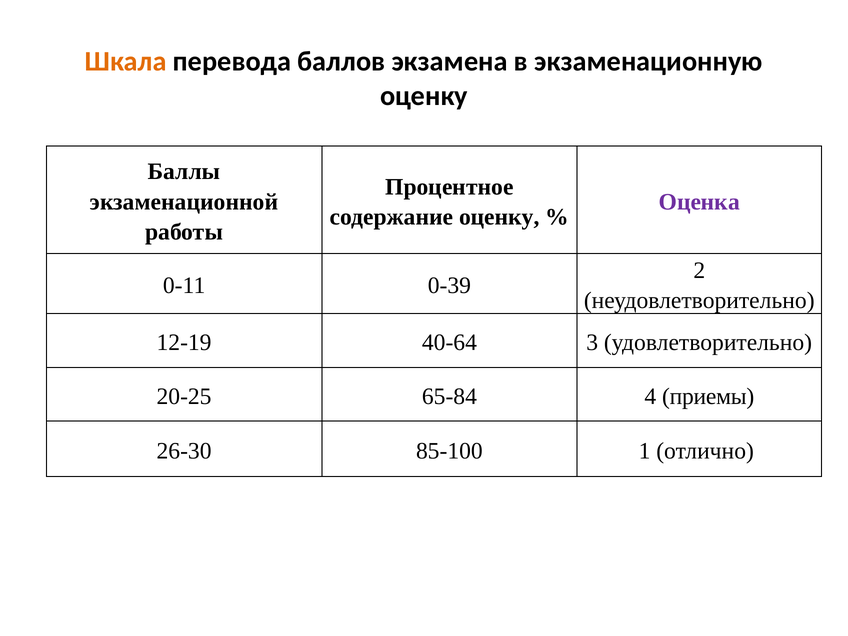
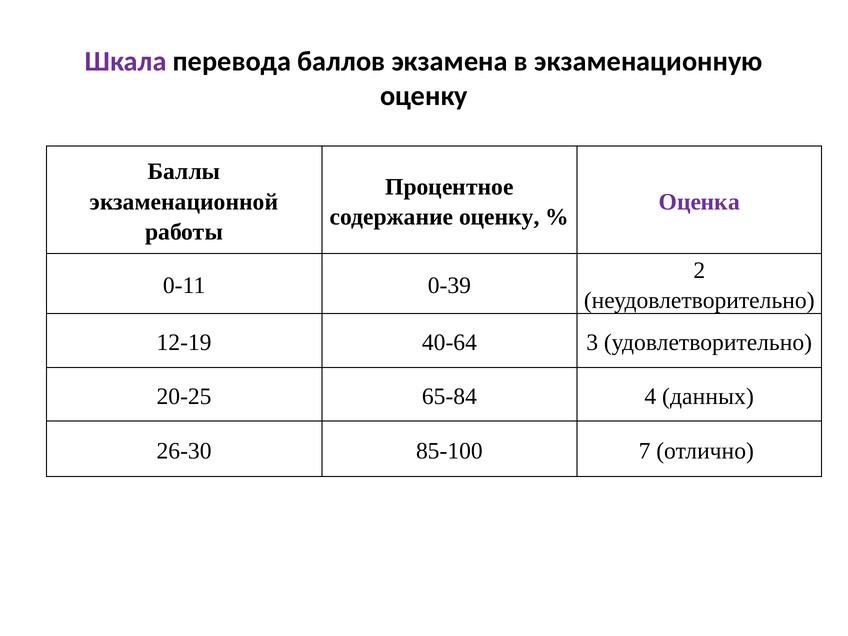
Шкала colour: orange -> purple (126, 61)
приемы: приемы -> данных (708, 396)
1: 1 -> 7 (645, 451)
